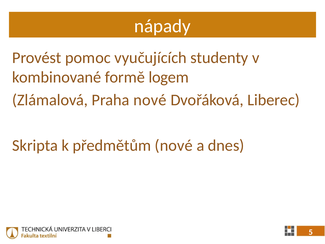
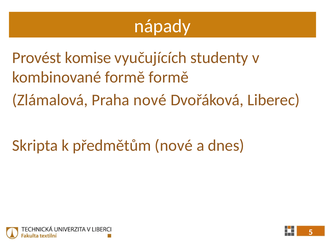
pomoc: pomoc -> komise (88, 58)
formě logem: logem -> formě (169, 77)
